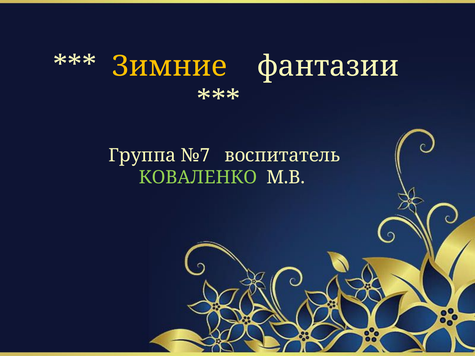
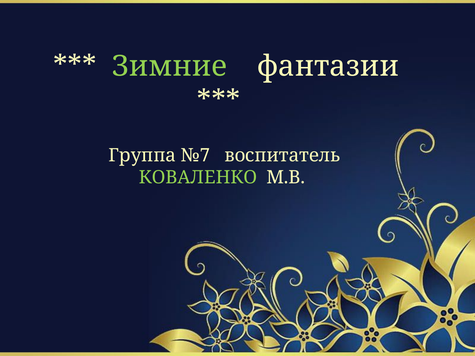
Зимние colour: yellow -> light green (169, 66)
